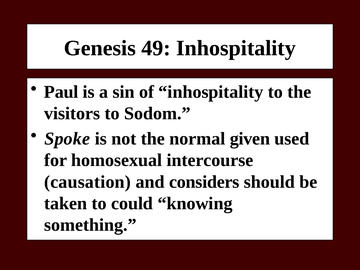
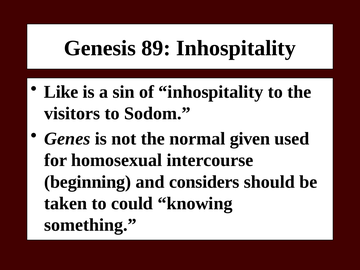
49: 49 -> 89 (156, 48)
Paul: Paul -> Like (61, 92)
Spoke: Spoke -> Genes (67, 139)
causation: causation -> beginning (88, 182)
